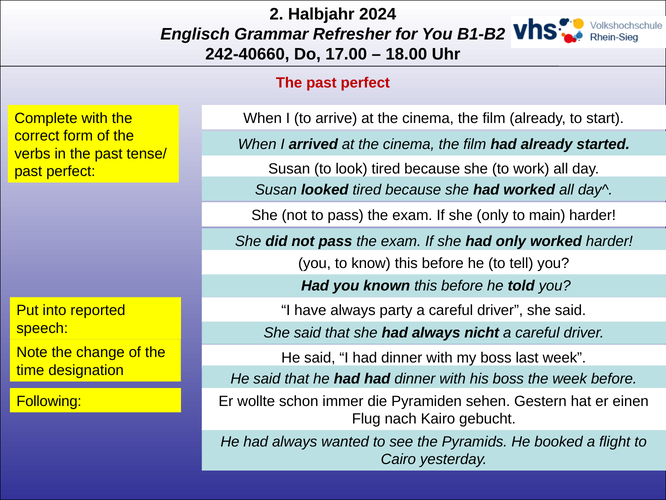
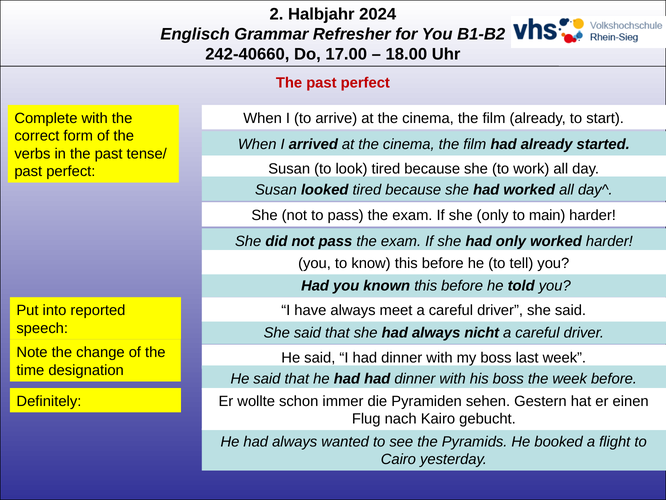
party: party -> meet (396, 310)
Following: Following -> Definitely (49, 401)
